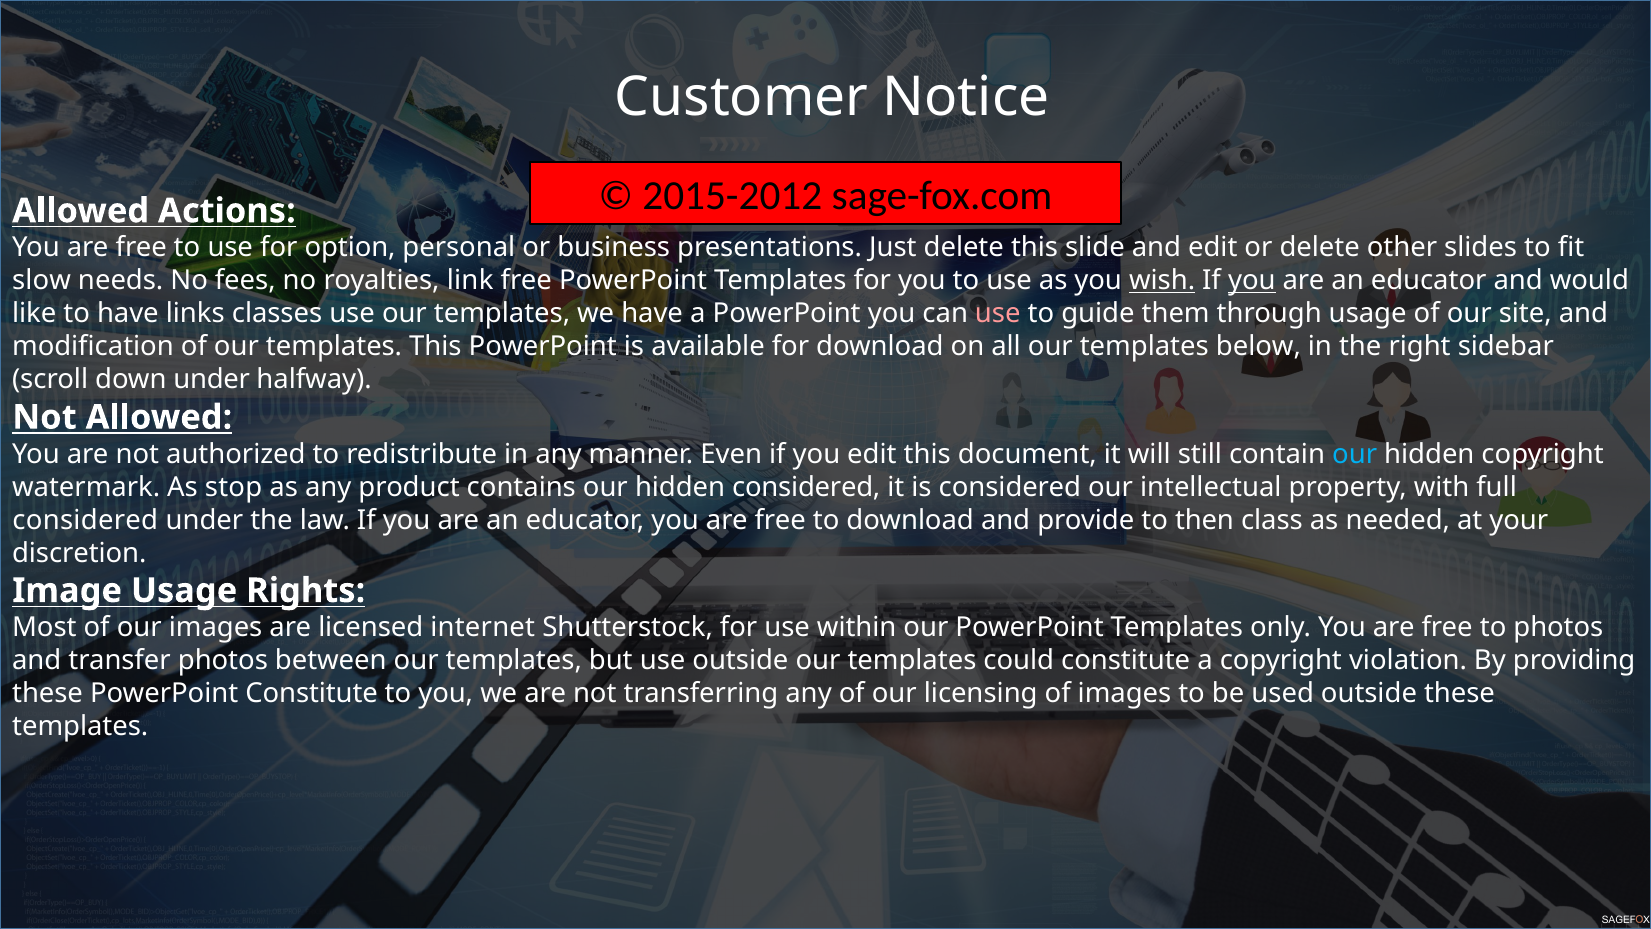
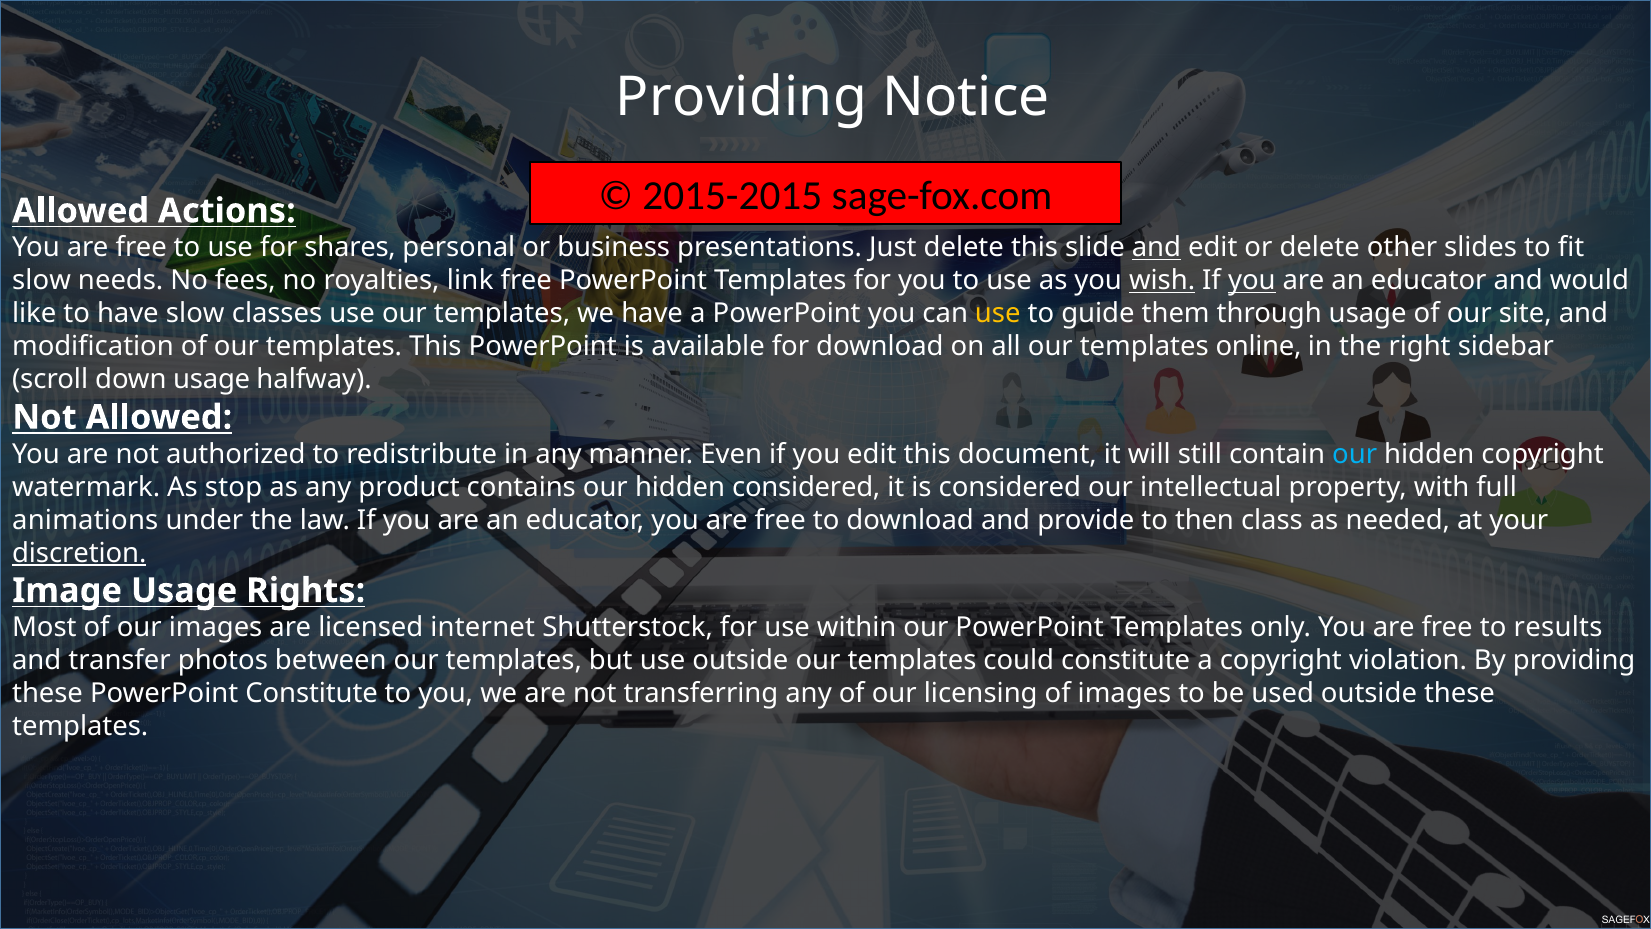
Customer: Customer -> Providing (741, 98)
2015-2012: 2015-2012 -> 2015-2015 (732, 196)
option: option -> shares (350, 248)
and underline: none -> present (1156, 248)
have links: links -> slow (195, 314)
use colour: pink -> yellow (998, 314)
below: below -> online (1259, 347)
down under: under -> usage (212, 380)
considered: considered -> animations (85, 520)
discretion underline: none -> present (79, 553)
to photos: photos -> results (1558, 627)
